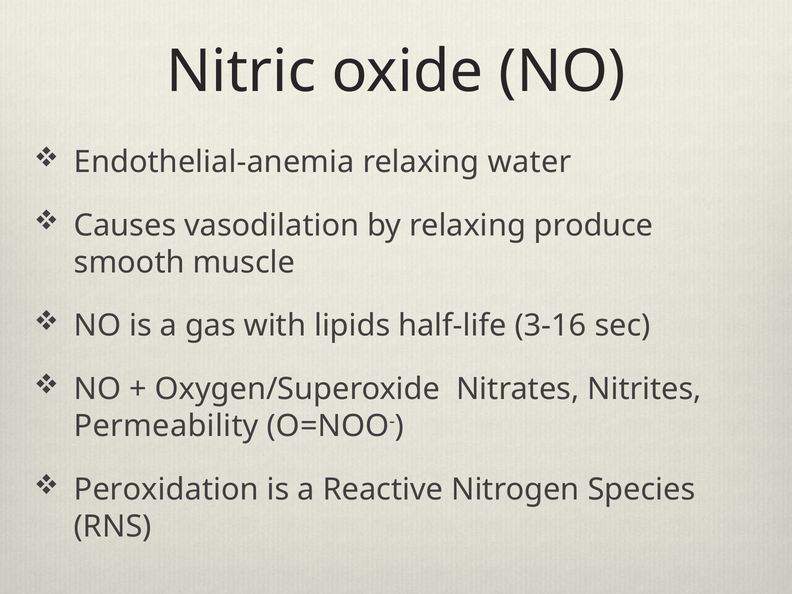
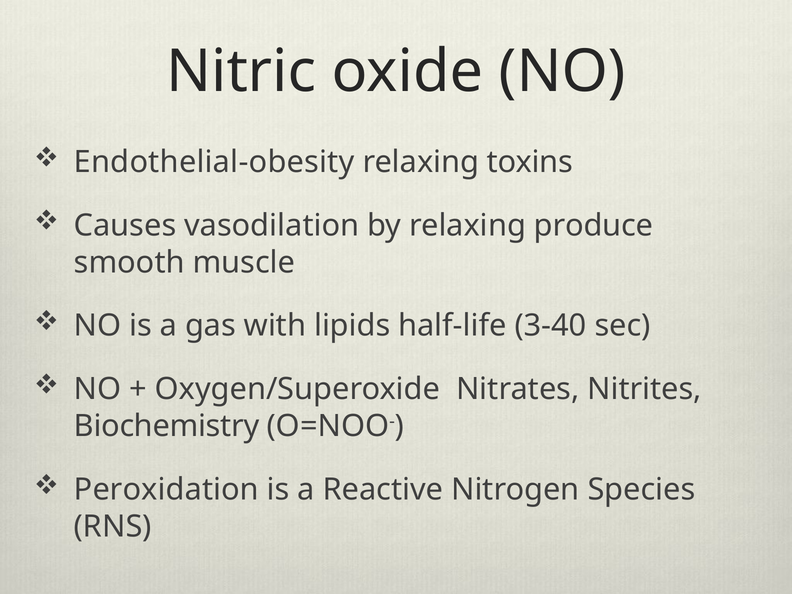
Endothelial-anemia: Endothelial-anemia -> Endothelial-obesity (214, 162)
water: water -> toxins (530, 162)
3-16: 3-16 -> 3-40 (551, 326)
Permeability: Permeability -> Biochemistry (167, 426)
